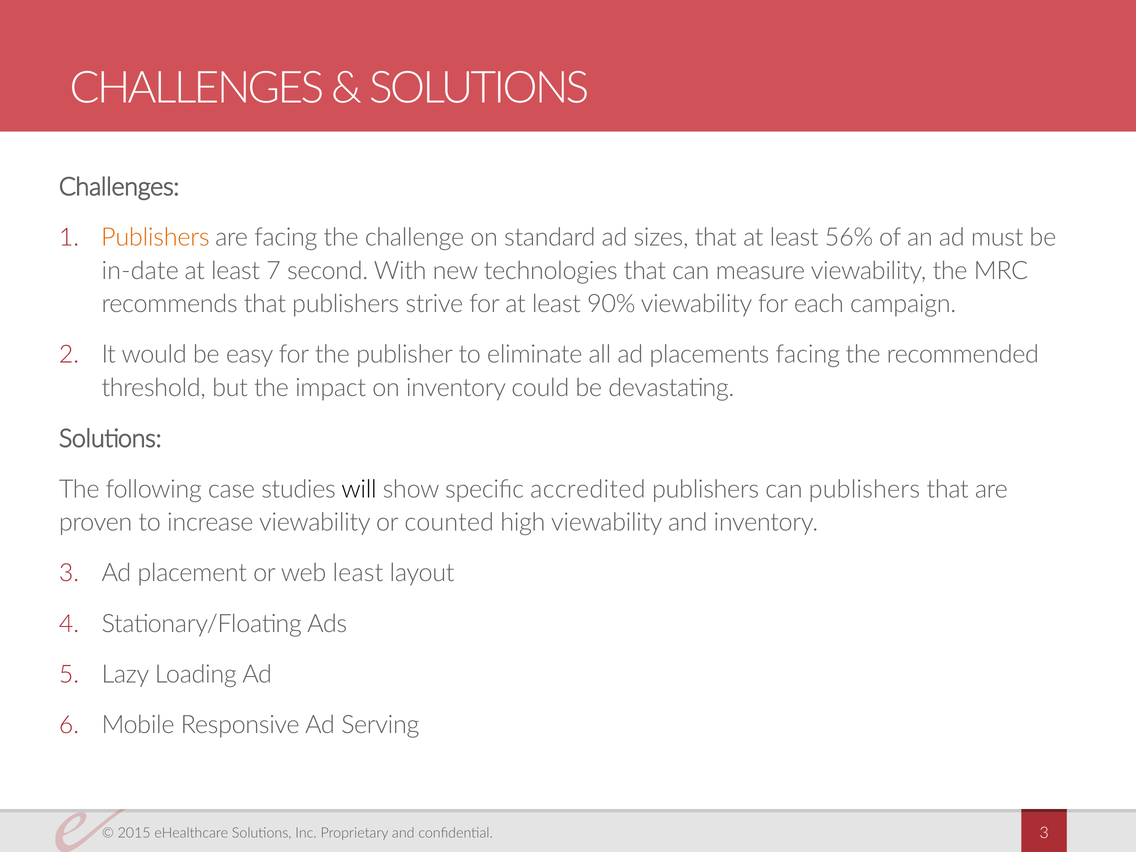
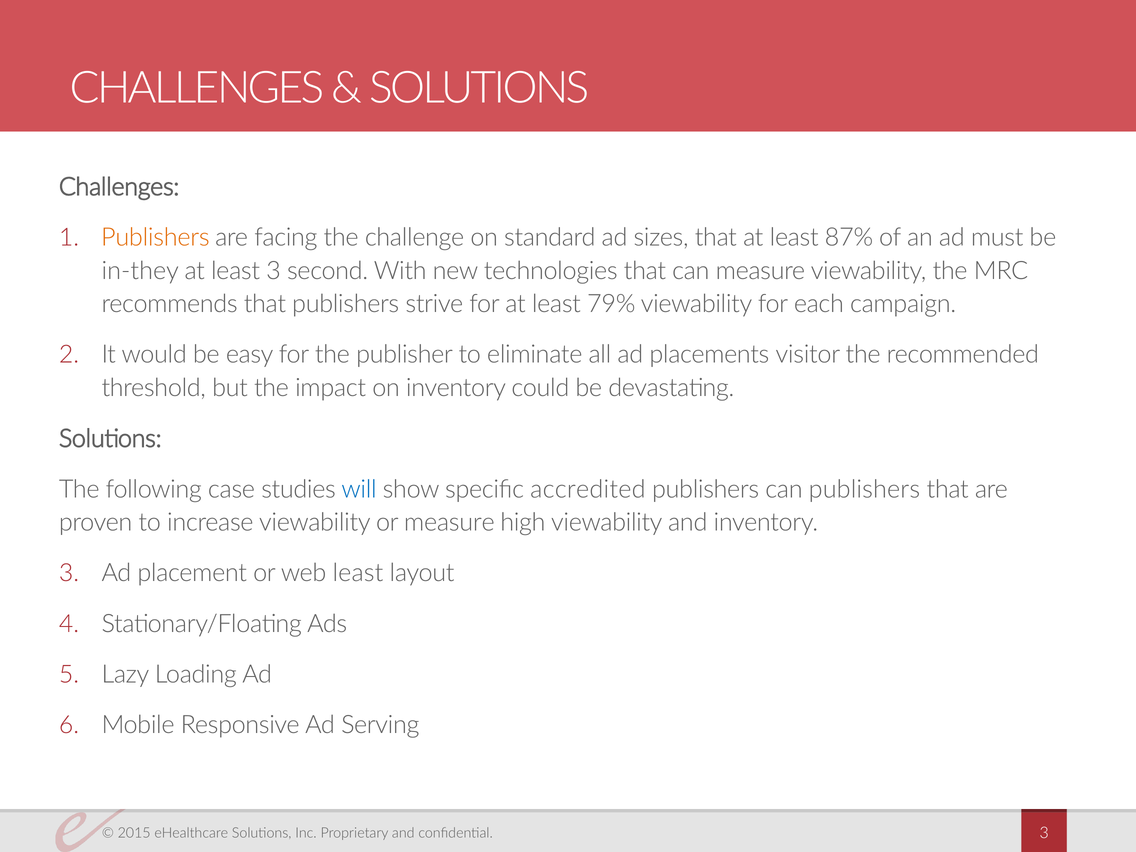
56%: 56% -> 87% (849, 237)
in-date: in-date -> in-they (140, 271)
least 7: 7 -> 3 (273, 271)
90%: 90% -> 79% (611, 304)
placements facing: facing -> visitor (808, 355)
will colour: black -> blue (359, 489)
or counted: counted -> measure (449, 522)
